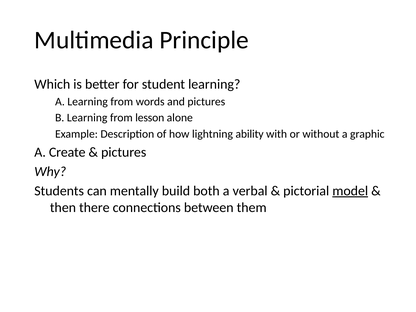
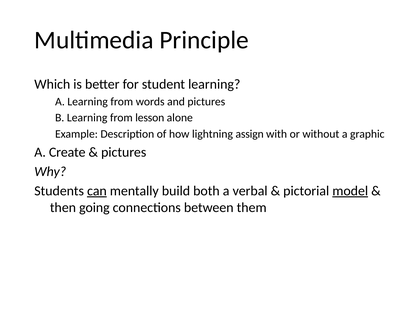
ability: ability -> assign (250, 134)
can underline: none -> present (97, 191)
there: there -> going (94, 208)
